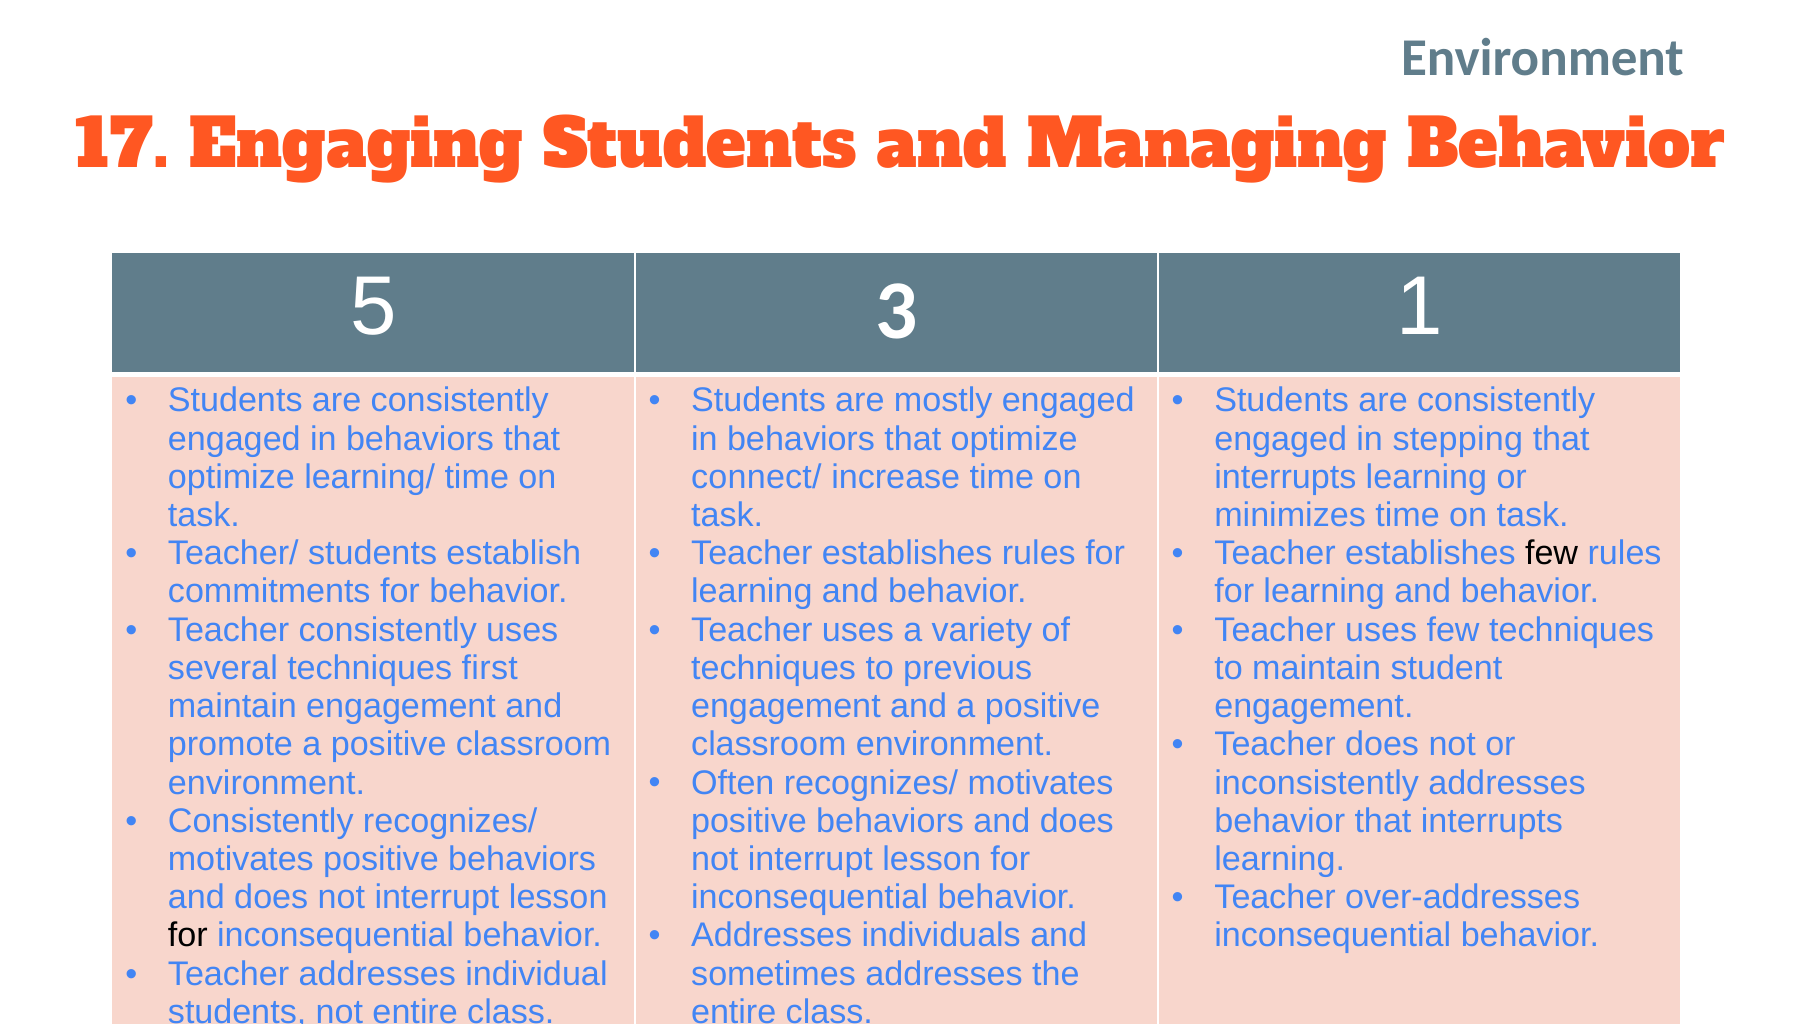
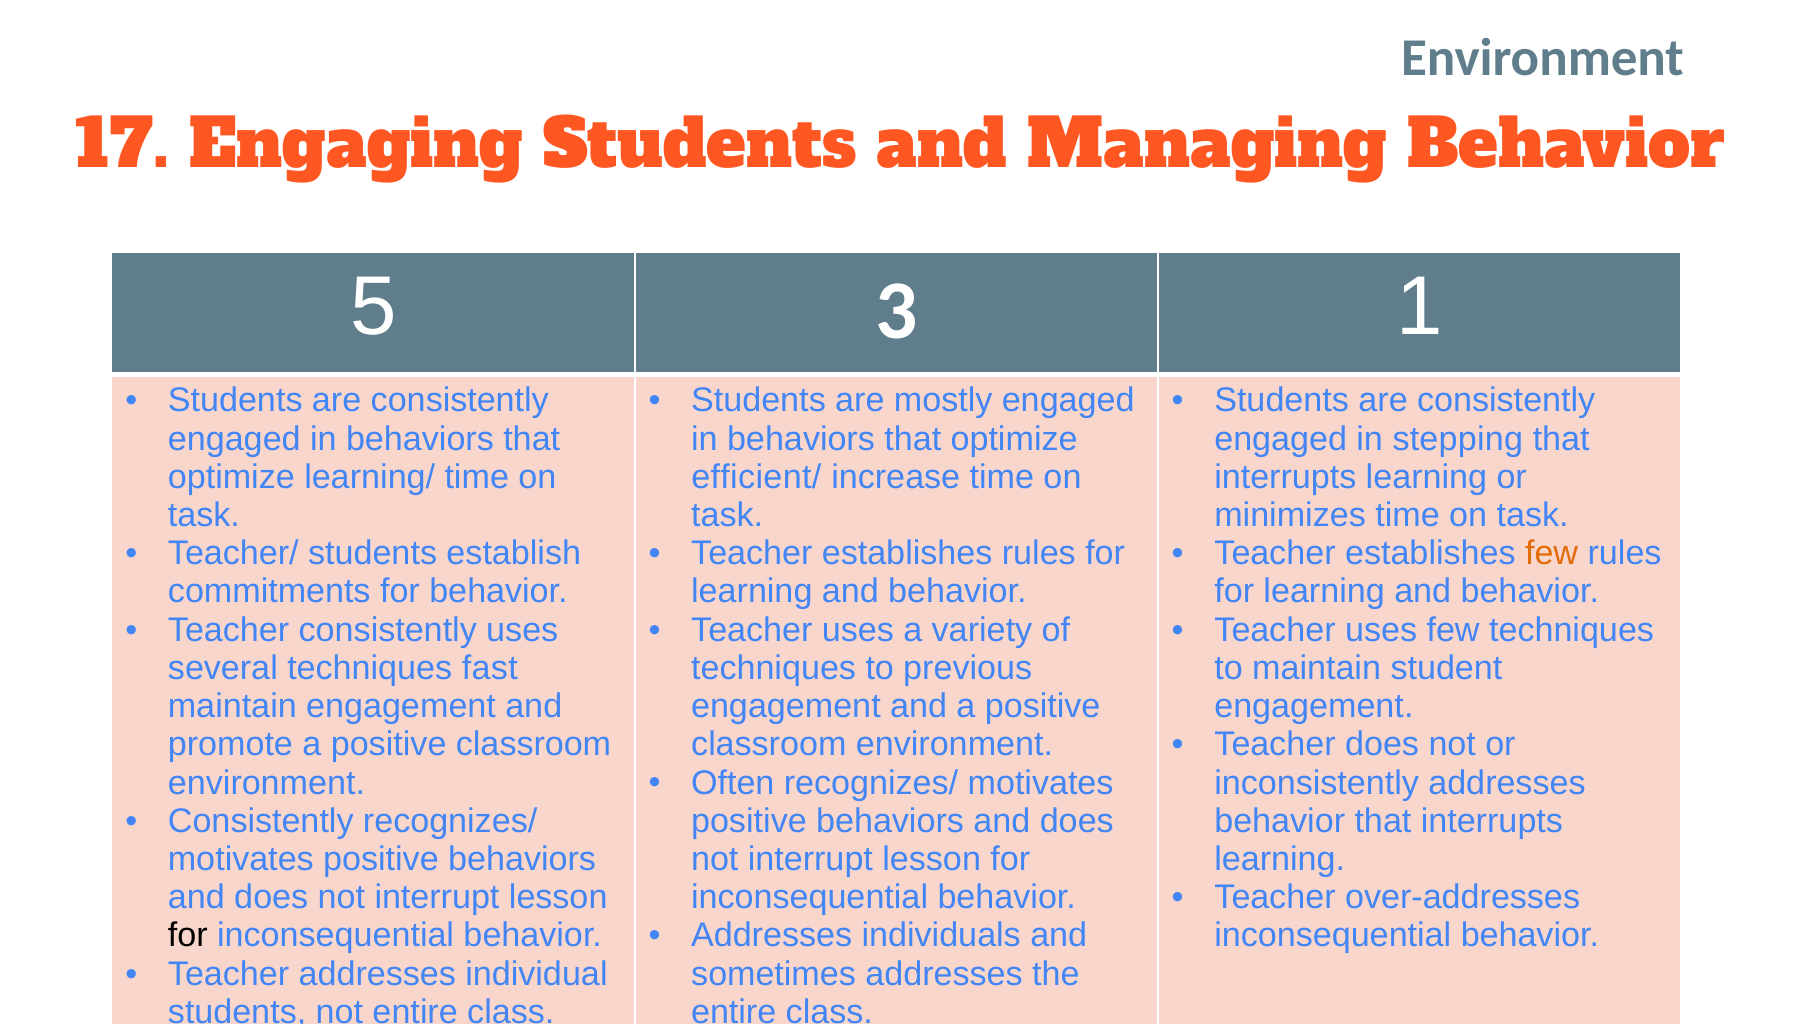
connect/: connect/ -> efficient/ (756, 477)
few colour: black -> orange (1552, 553)
first: first -> fast (490, 668)
